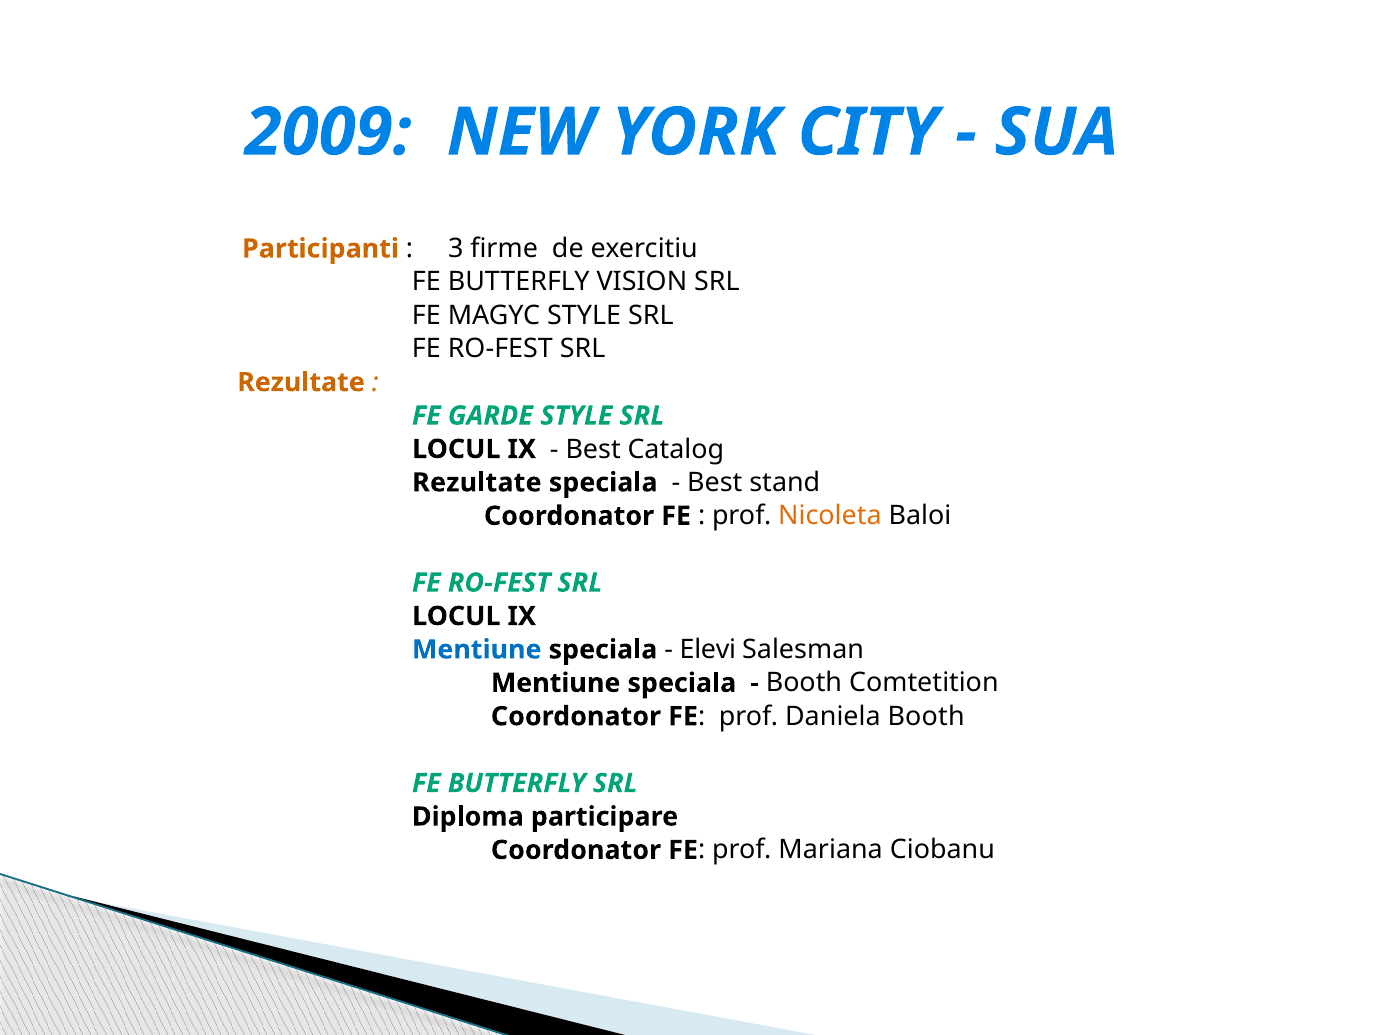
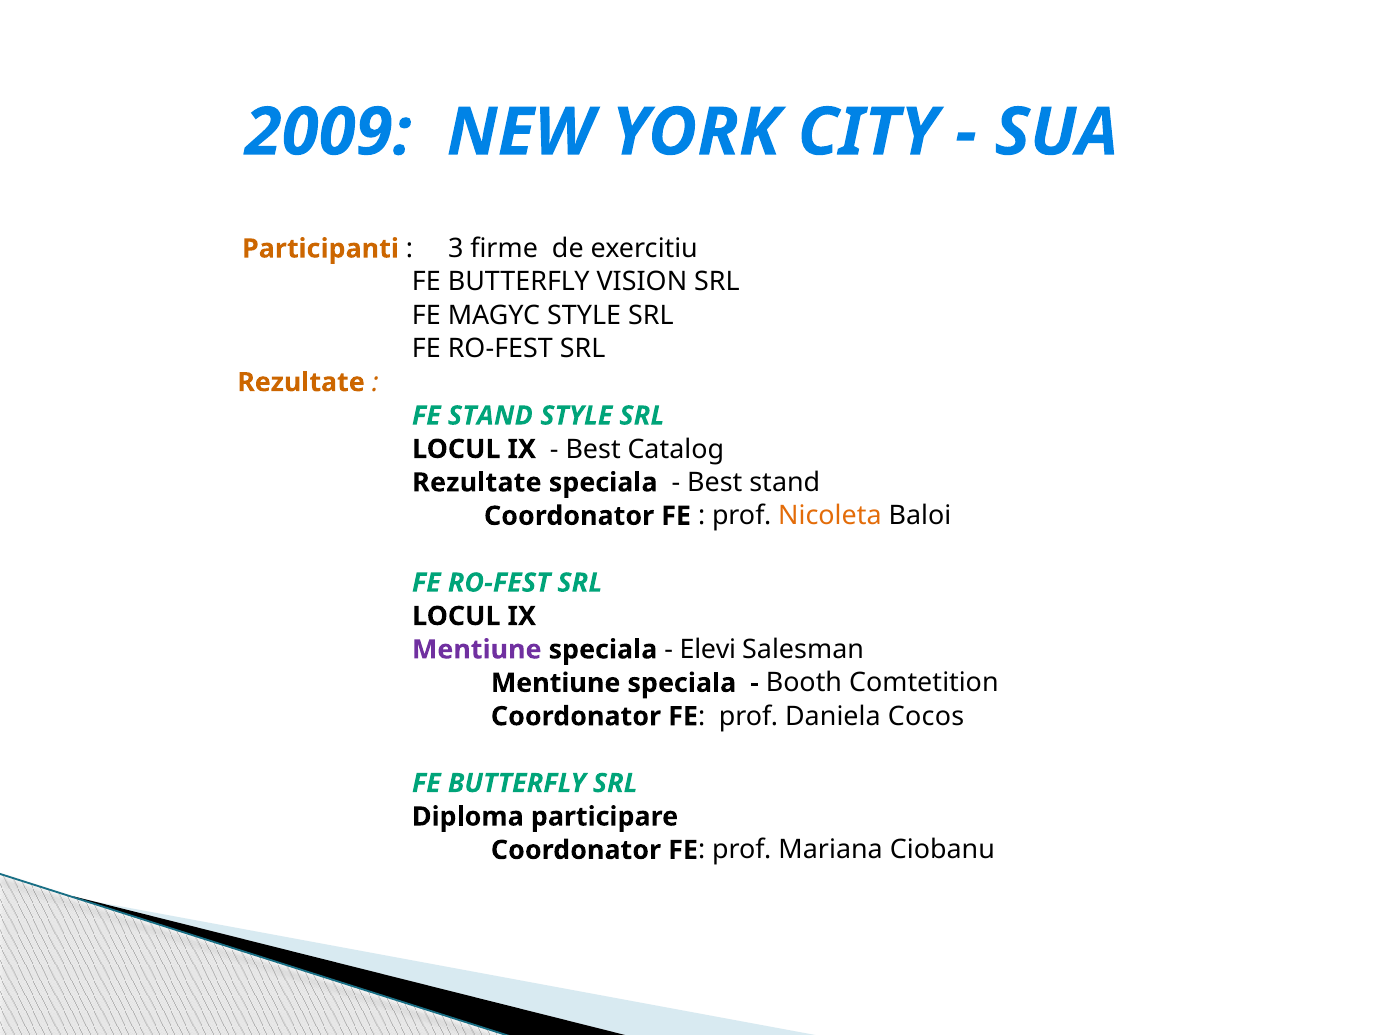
FE GARDE: GARDE -> STAND (490, 416)
Mentiune colour: blue -> purple (477, 650)
Daniela Booth: Booth -> Cocos (926, 717)
